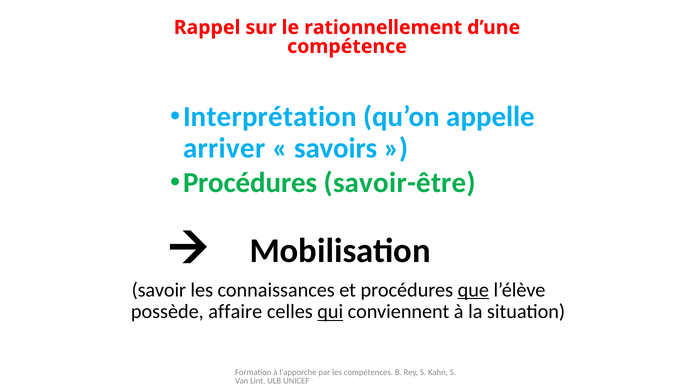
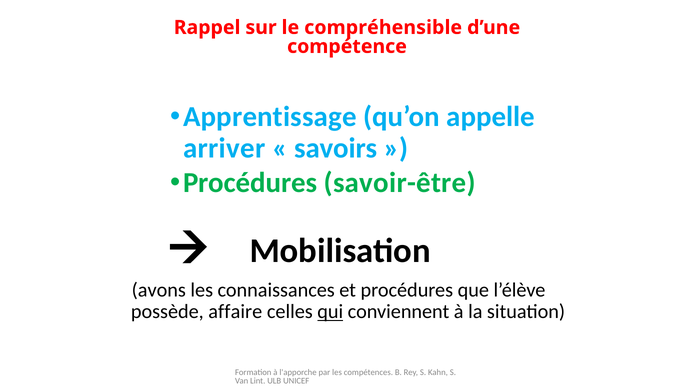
rationnellement: rationnellement -> compréhensible (383, 28)
Interprétation: Interprétation -> Apprentissage (270, 117)
savoir: savoir -> avons (159, 290)
que underline: present -> none (473, 290)
